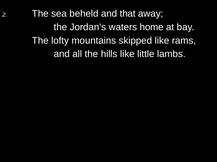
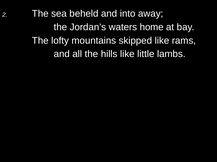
that: that -> into (128, 14)
